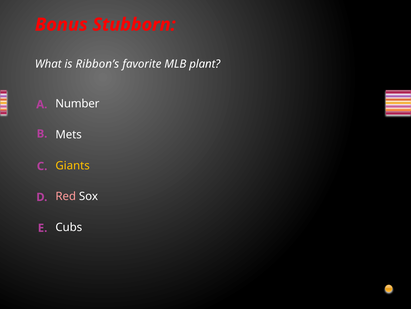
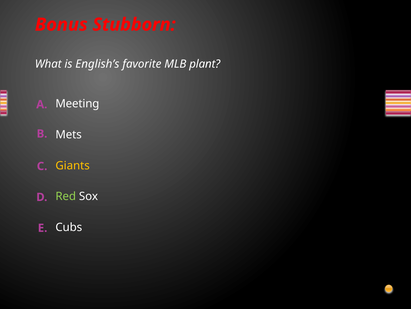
Ribbon’s: Ribbon’s -> English’s (97, 64)
Number: Number -> Meeting (77, 104)
Red colour: pink -> light green (66, 196)
